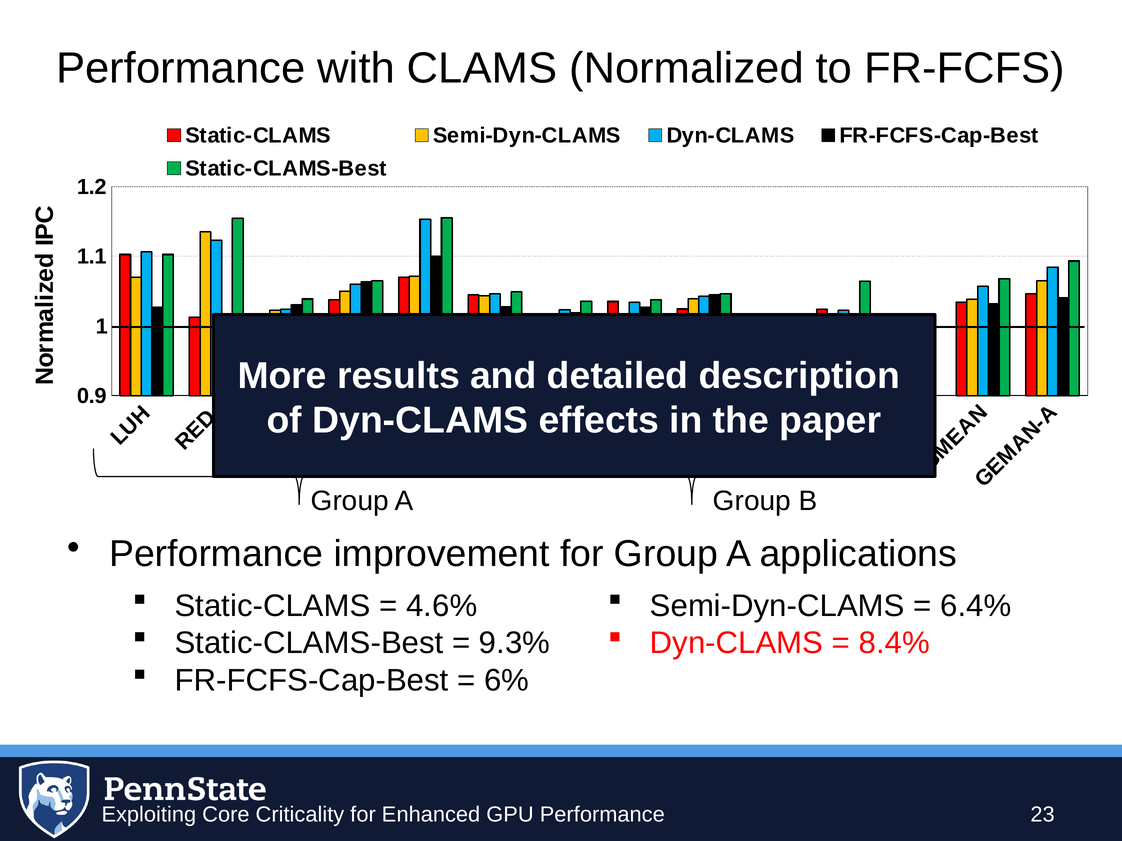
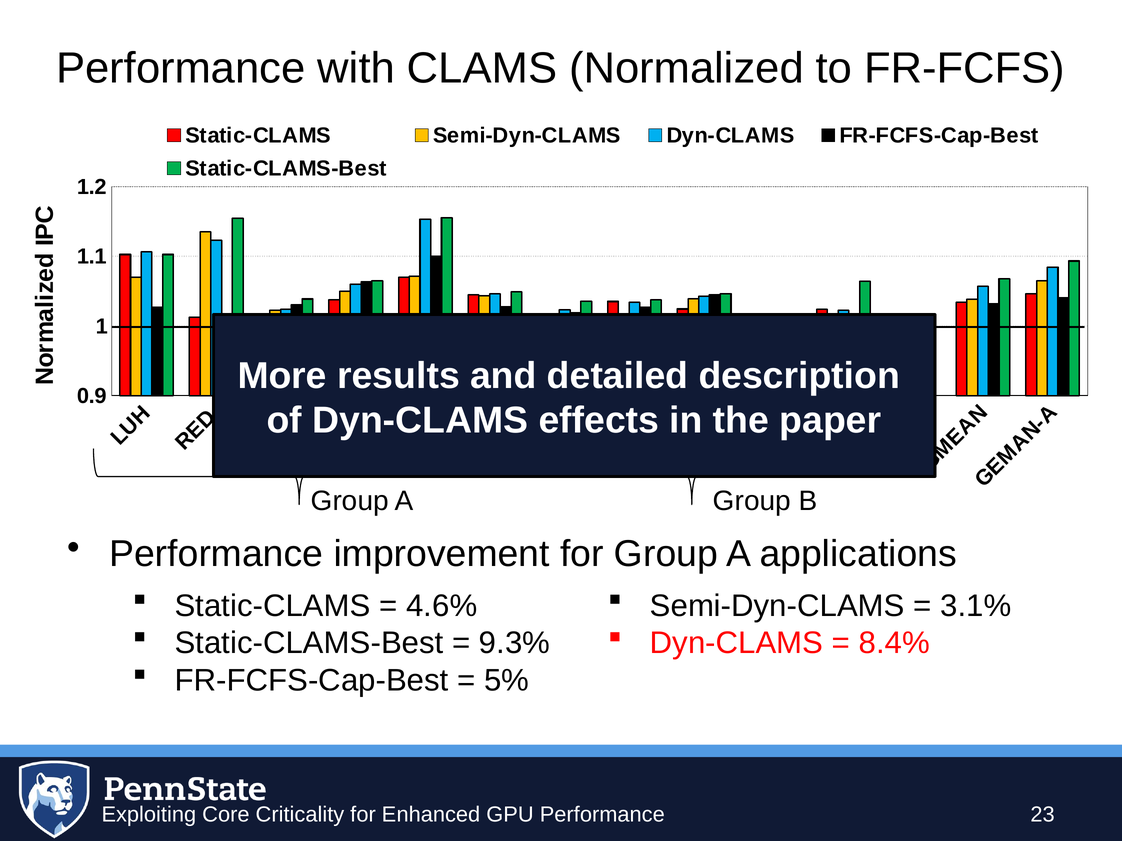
6.4%: 6.4% -> 3.1% (976, 606)
6%: 6% -> 5% (507, 681)
